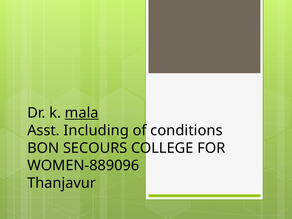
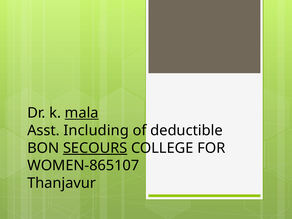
conditions: conditions -> deductible (187, 130)
SECOURS underline: none -> present (95, 148)
WOMEN-889096: WOMEN-889096 -> WOMEN-865107 (83, 166)
